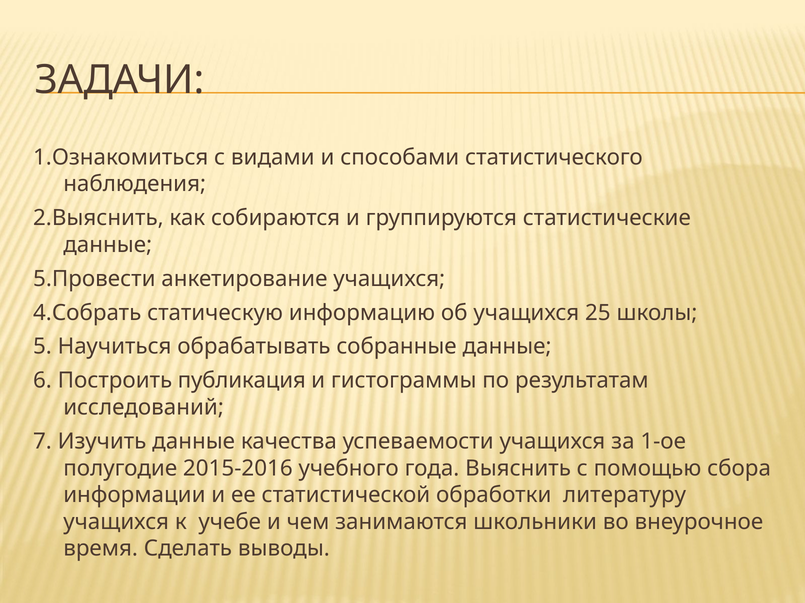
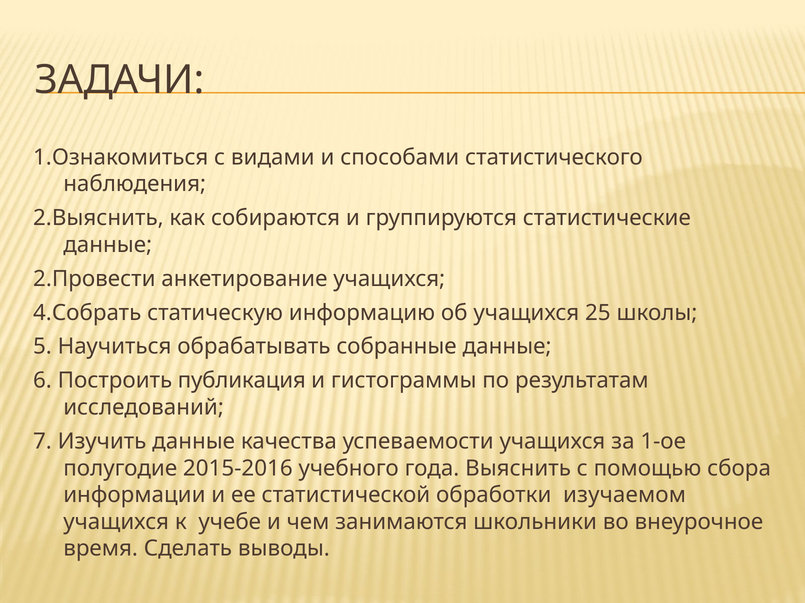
5.Провести: 5.Провести -> 2.Провести (94, 279)
литературу: литературу -> изучаемом (625, 496)
